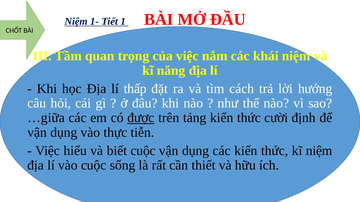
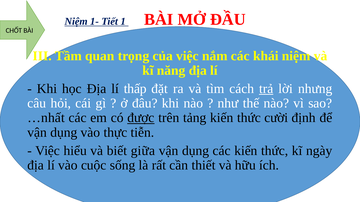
trả underline: none -> present (266, 89)
hướng: hướng -> nhưng (315, 89)
…giữa: …giữa -> …nhất (46, 118)
biết cuộc: cuộc -> giữa (143, 151)
kĩ niệm: niệm -> ngày (319, 151)
